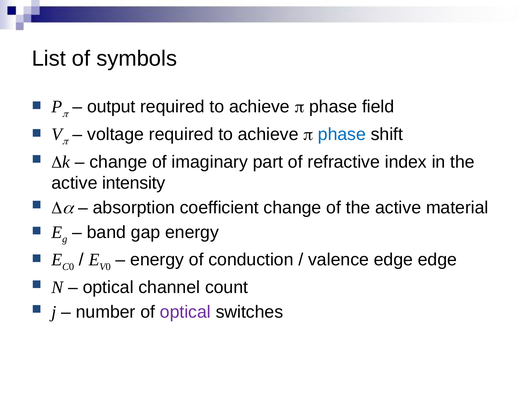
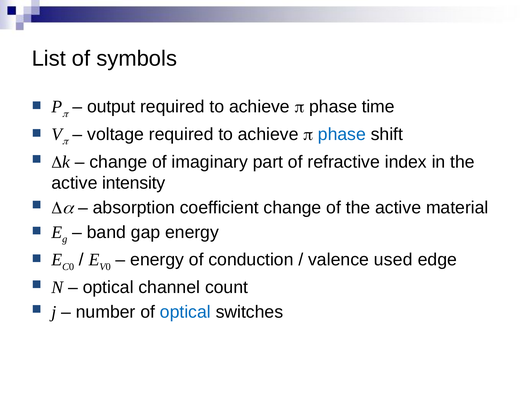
field: field -> time (378, 107)
valence edge: edge -> used (393, 260)
optical colour: purple -> blue (185, 312)
